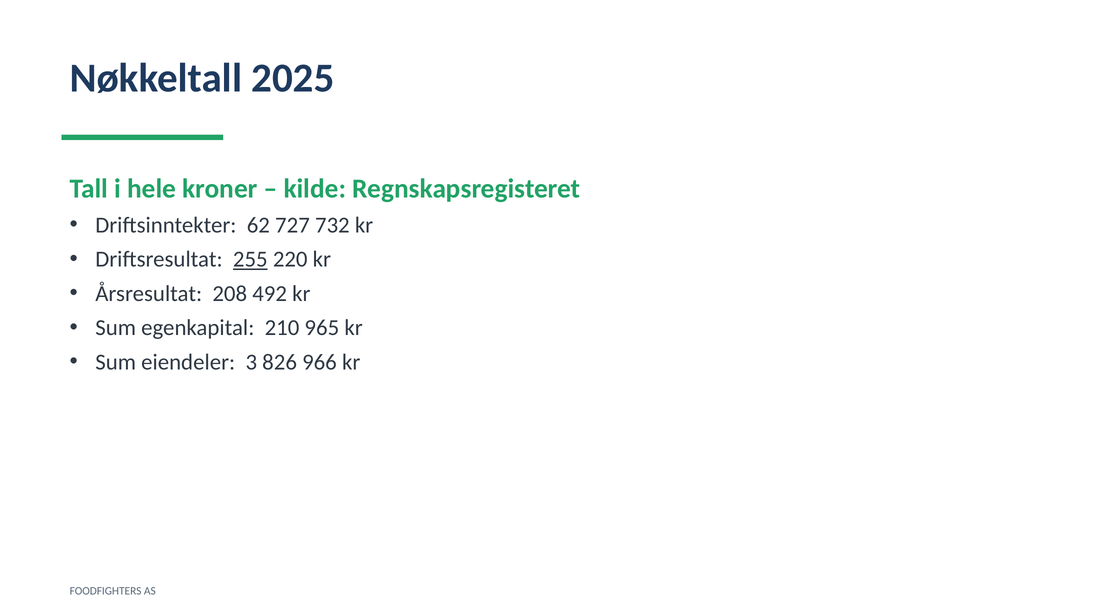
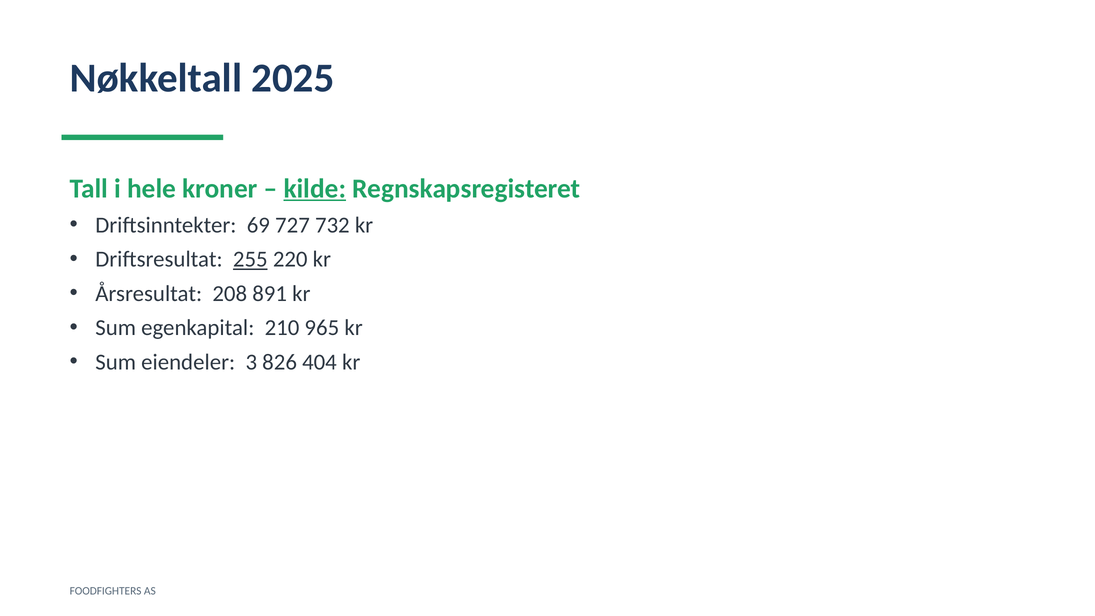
kilde underline: none -> present (315, 189)
62: 62 -> 69 (258, 225)
492: 492 -> 891 (270, 294)
966: 966 -> 404 (319, 362)
